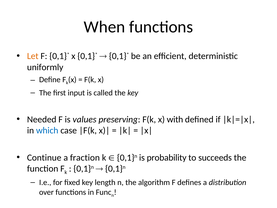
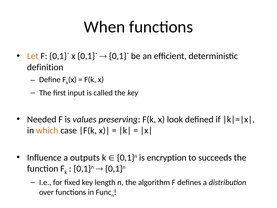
uniformly: uniformly -> definition (45, 67)
with: with -> look (175, 119)
which colour: blue -> orange (47, 130)
Continue: Continue -> Influence (44, 157)
fraction: fraction -> outputs (85, 157)
probability: probability -> encryption (167, 157)
